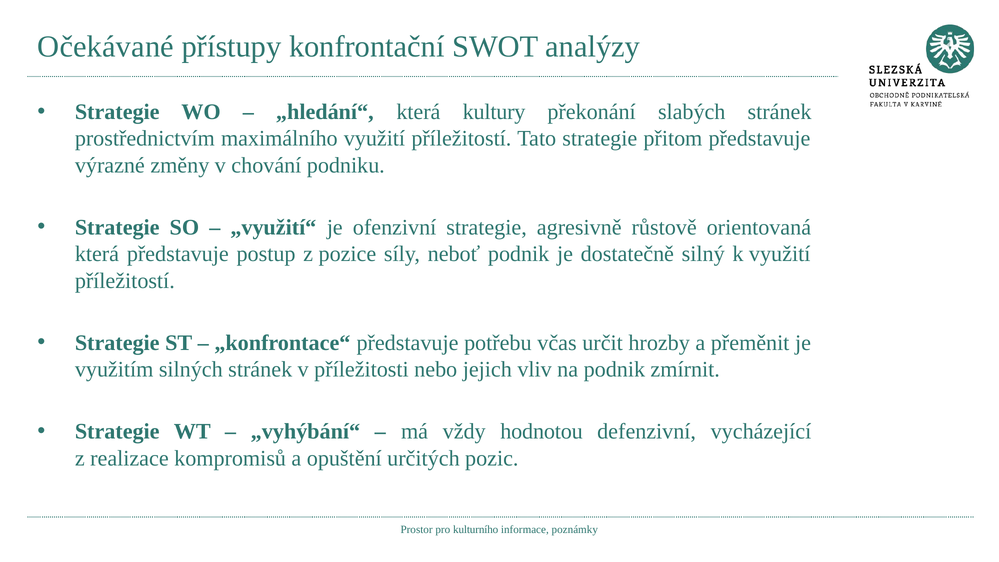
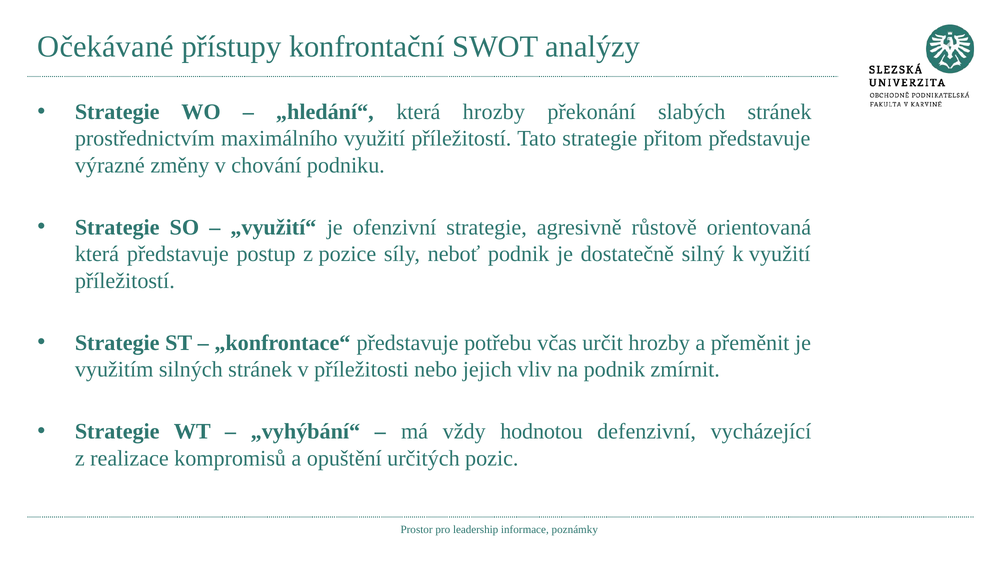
která kultury: kultury -> hrozby (494, 112)
kulturního: kulturního -> leadership (476, 529)
